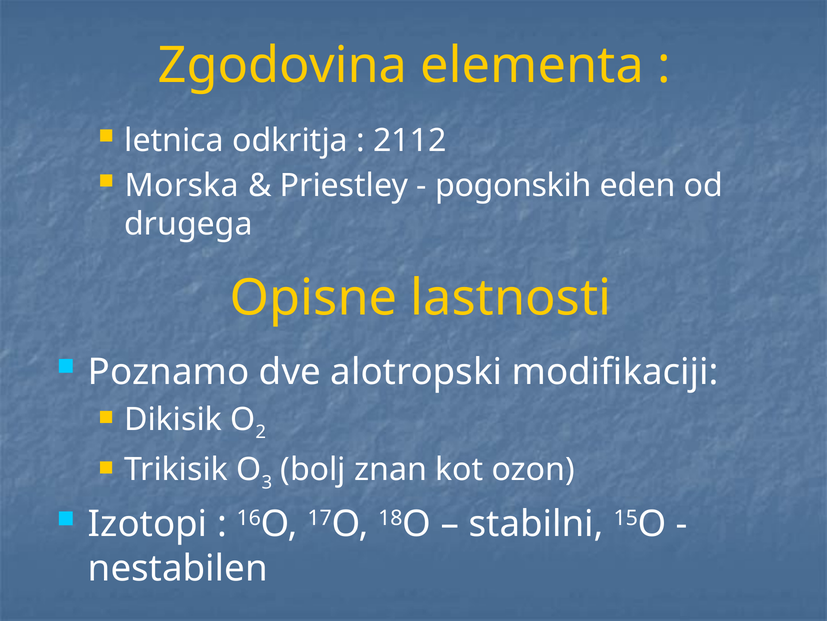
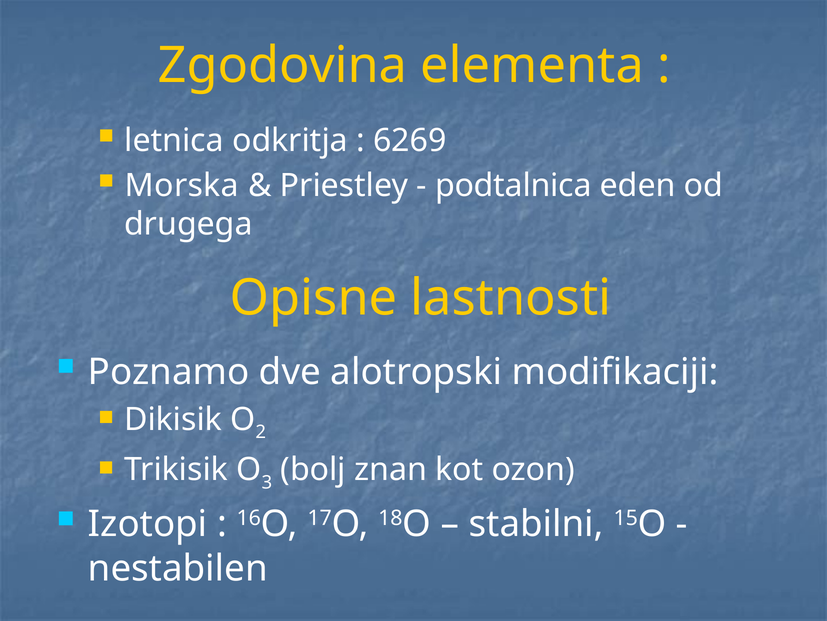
2112: 2112 -> 6269 (410, 140)
pogonskih: pogonskih -> podtalnica (513, 185)
